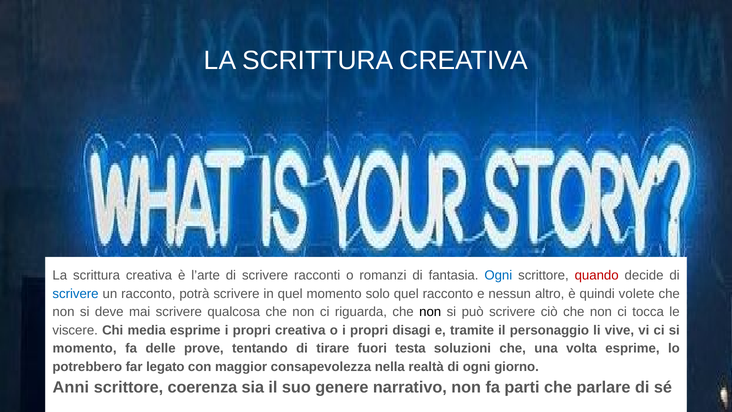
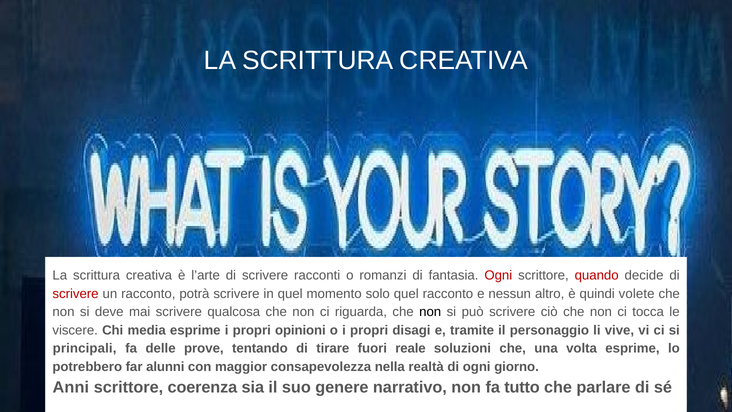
Ogni colour: blue -> red (498, 275)
scrivere colour: blue -> red (76, 294)
propri creativa: creativa -> opinioni (300, 330)
momento: momento -> principali (85, 348)
testa: testa -> reale (411, 348)
legato: legato -> alunni (165, 367)
parti: parti -> tutto (522, 387)
